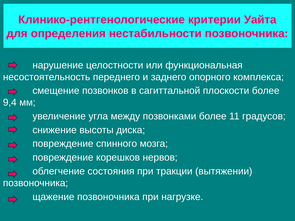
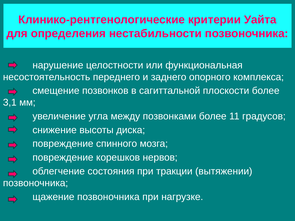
9,4: 9,4 -> 3,1 (10, 103)
